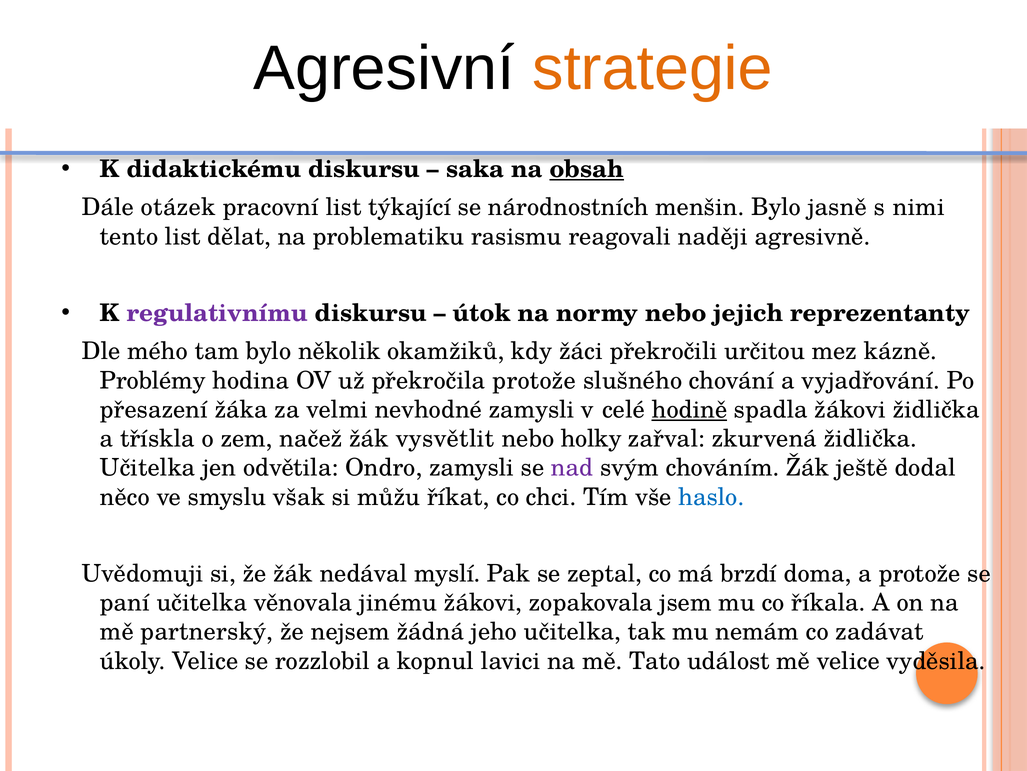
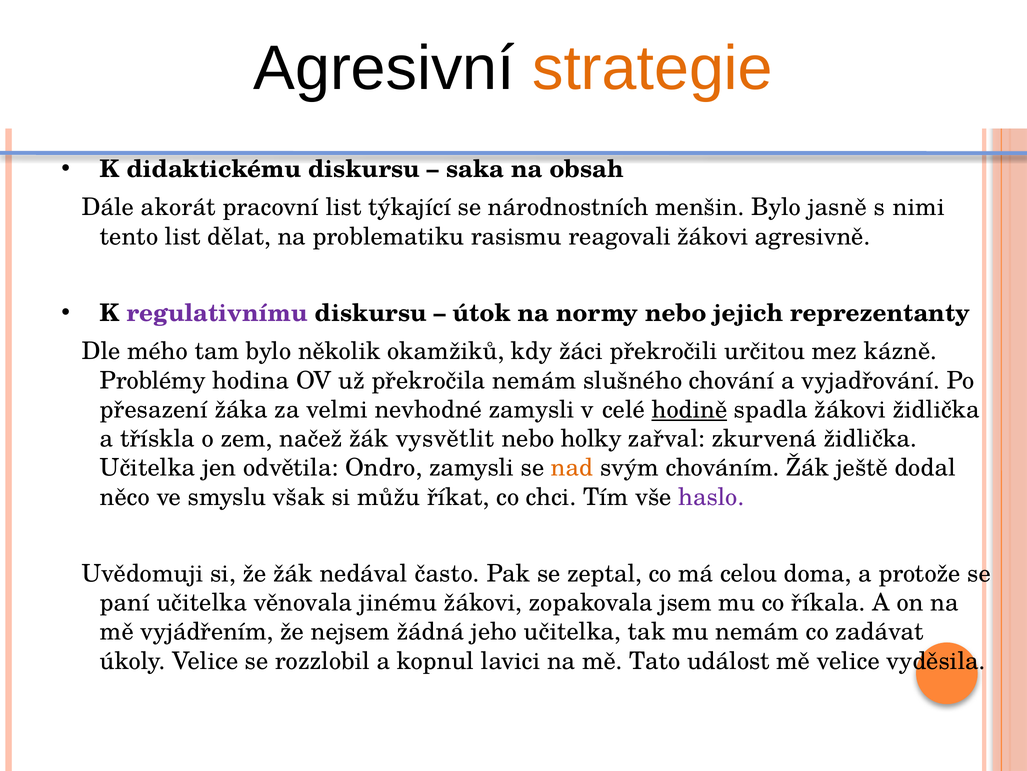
obsah underline: present -> none (587, 169)
otázek: otázek -> akorát (178, 207)
reagovali naději: naději -> žákovi (713, 236)
překročila protože: protože -> nemám (534, 380)
nad colour: purple -> orange (572, 467)
haslo colour: blue -> purple (711, 497)
myslí: myslí -> často (447, 573)
brzdí: brzdí -> celou (749, 573)
partnerský: partnerský -> vyjádřením (207, 631)
